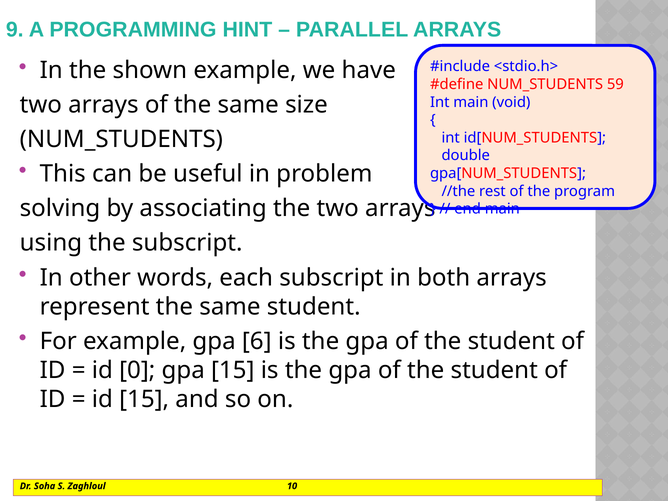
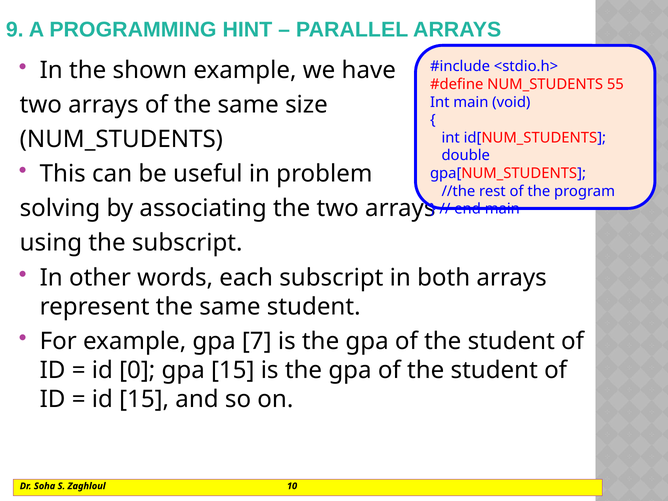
59: 59 -> 55 (615, 84)
6: 6 -> 7 (257, 341)
